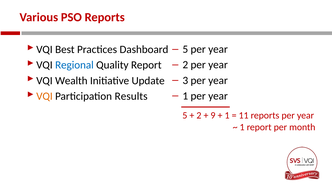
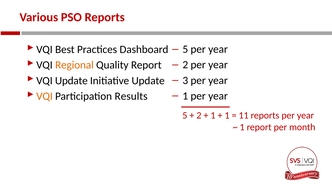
Regional colour: blue -> orange (74, 65)
VQI Wealth: Wealth -> Update (71, 80)
9: 9 -> 1 (213, 115)
